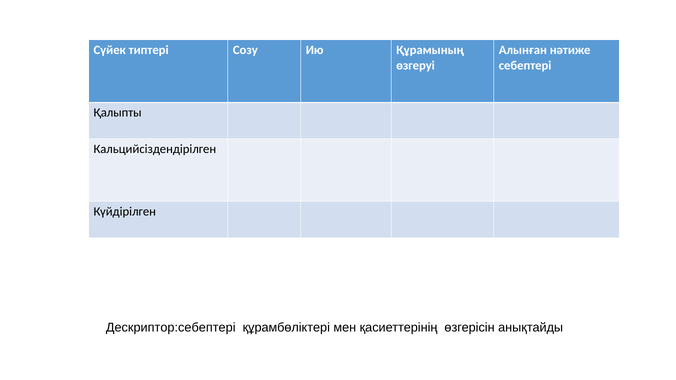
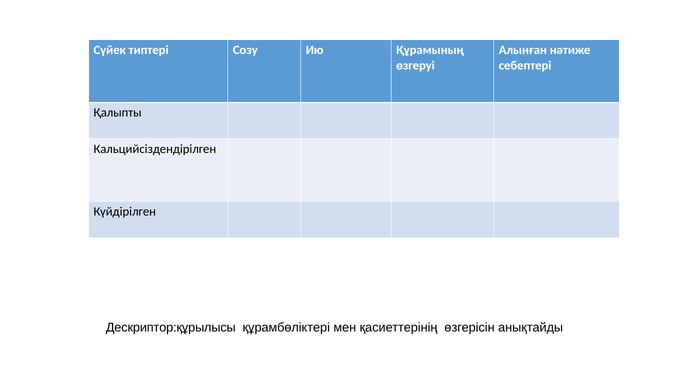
Дескриптор:себептері: Дескриптор:себептері -> Дескриптор:құрылысы (171, 328)
